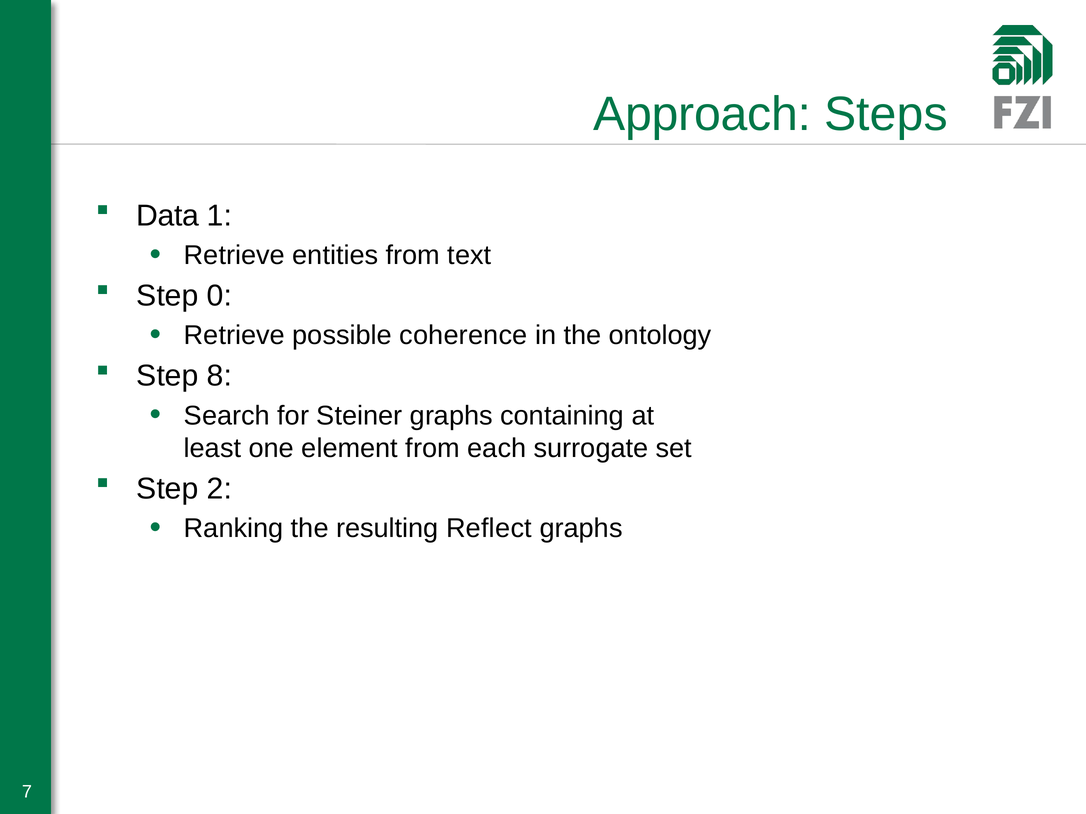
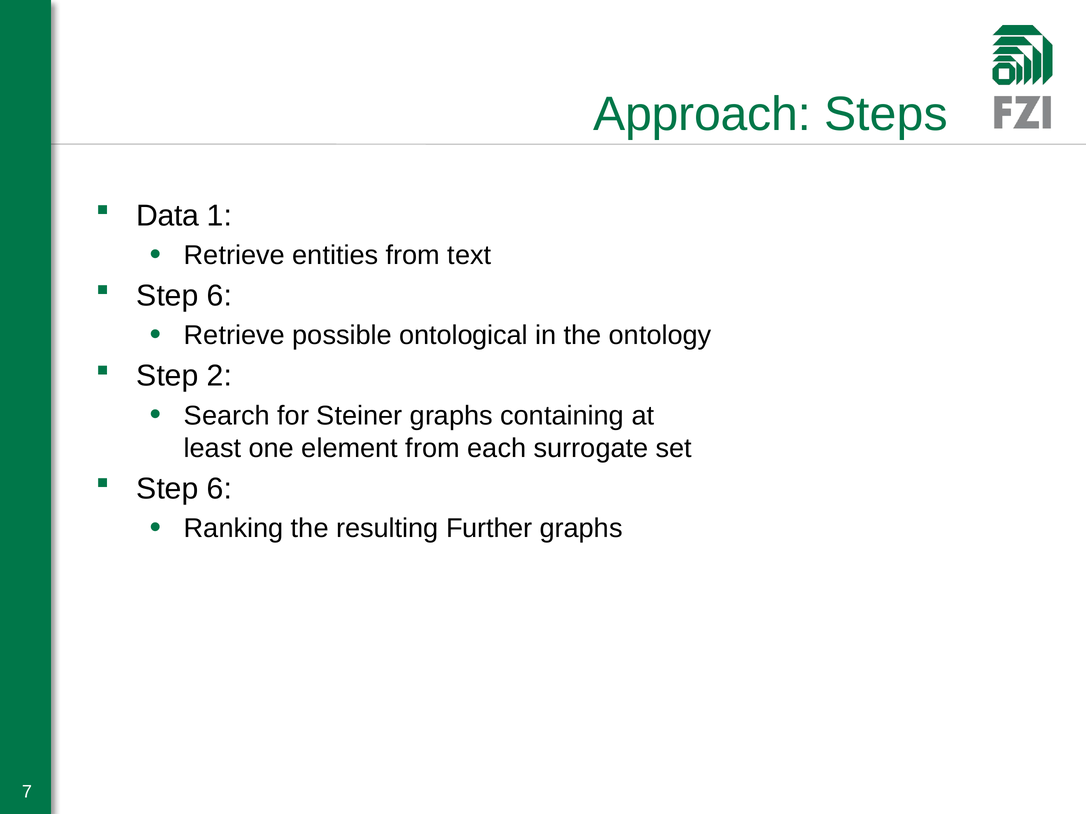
0: 0 -> 6 (219, 296)
coherence: coherence -> ontological (464, 336)
8: 8 -> 2 (219, 376)
2: 2 -> 6 (219, 489)
Reflect: Reflect -> Further (489, 529)
